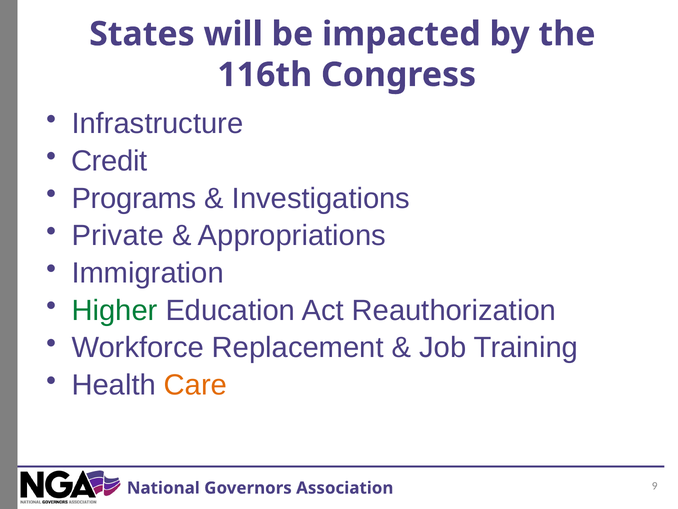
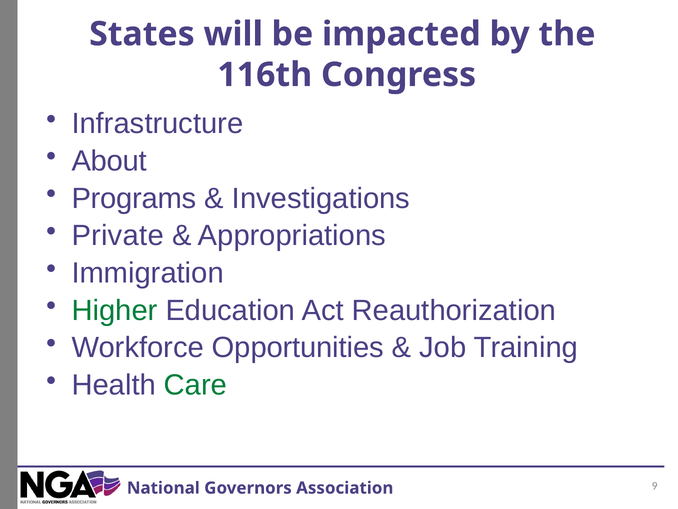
Credit: Credit -> About (109, 161)
Replacement: Replacement -> Opportunities (298, 347)
Care colour: orange -> green (196, 385)
